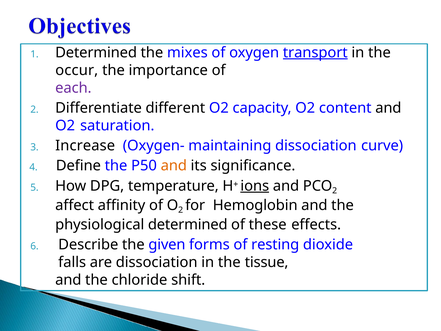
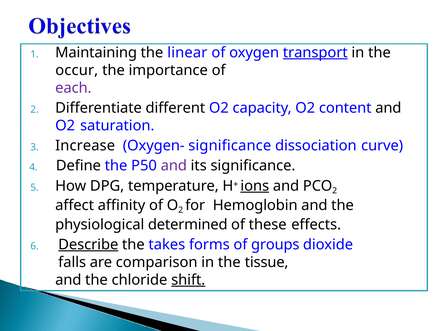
Determined: Determined -> Maintaining (96, 52)
mixes: mixes -> linear (187, 52)
Oxygen- maintaining: maintaining -> significance (230, 146)
and colour: orange -> purple (174, 166)
Describe underline: none -> present (88, 244)
given: given -> takes (167, 244)
resting: resting -> groups (275, 244)
are dissociation: dissociation -> comparison (157, 262)
shift underline: none -> present (188, 280)
